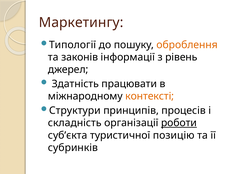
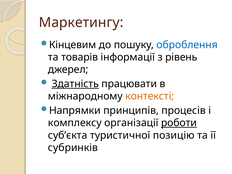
Типології: Типології -> Кінцевим (73, 45)
оброблення colour: orange -> blue (187, 45)
законів: законів -> товарів (80, 57)
Здатність underline: none -> present (75, 84)
Структури: Структури -> Напрямки (75, 111)
складність: складність -> комплексу (75, 123)
